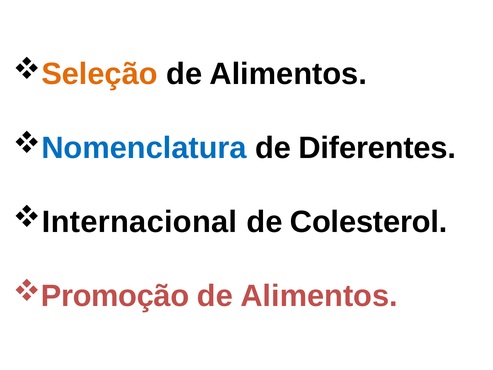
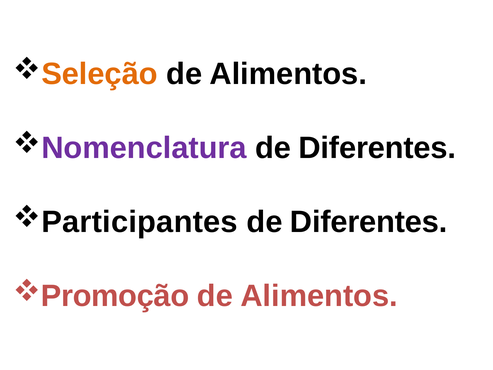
Nomenclatura colour: blue -> purple (144, 148)
Internacional: Internacional -> Participantes (140, 222)
Colesterol: Colesterol -> Diferentes (369, 222)
